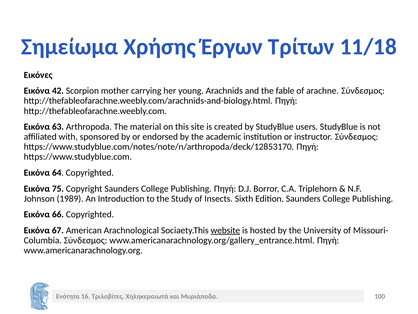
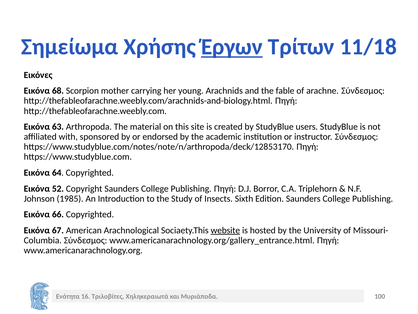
Έργων underline: none -> present (232, 47)
42: 42 -> 68 (58, 91)
75: 75 -> 52 (58, 188)
1989: 1989 -> 1985 (70, 198)
